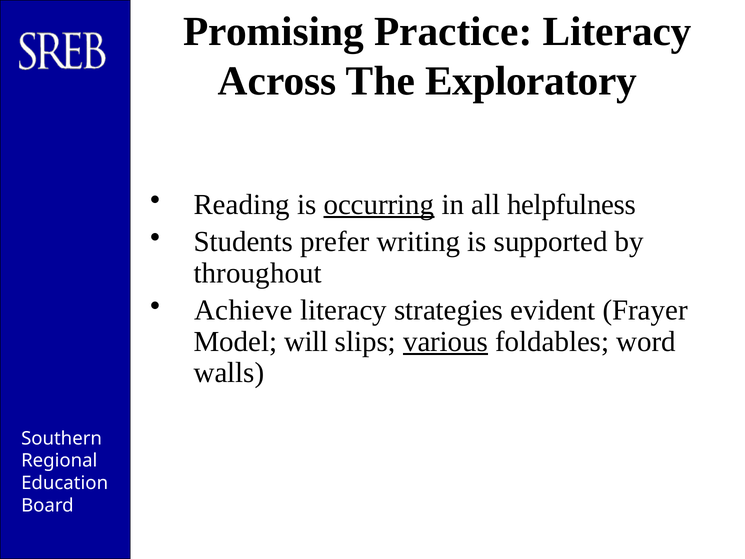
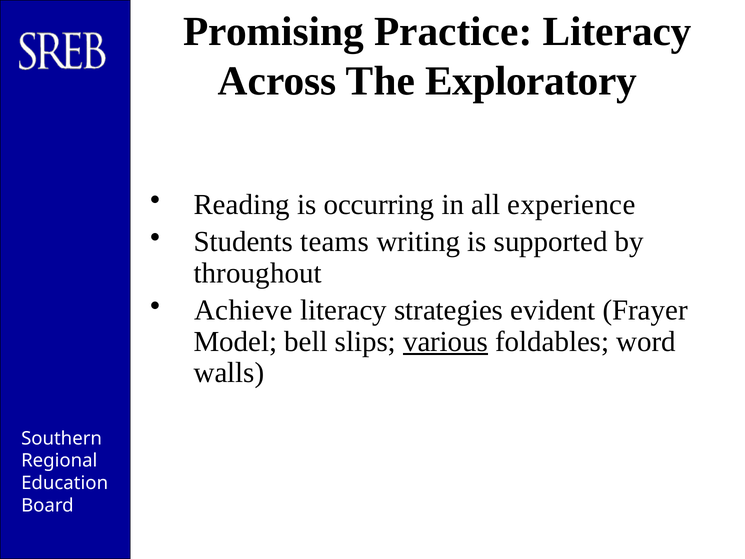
occurring underline: present -> none (379, 205)
helpfulness: helpfulness -> experience (571, 205)
prefer: prefer -> teams (335, 242)
will: will -> bell (306, 341)
